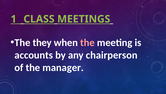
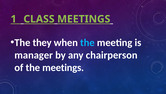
the colour: pink -> light blue (87, 42)
accounts: accounts -> manager (34, 55)
the manager: manager -> meetings (63, 67)
